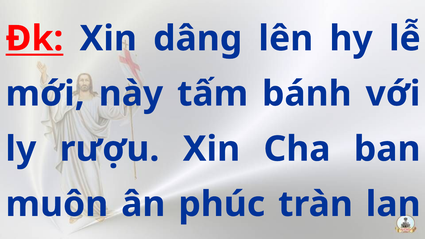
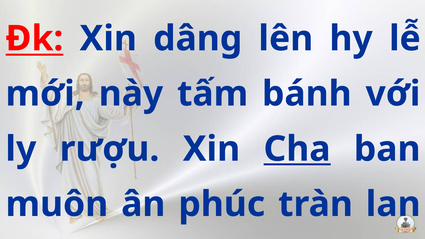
Cha underline: none -> present (297, 149)
